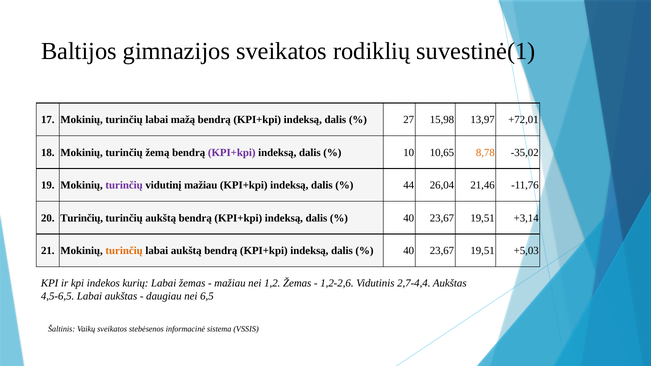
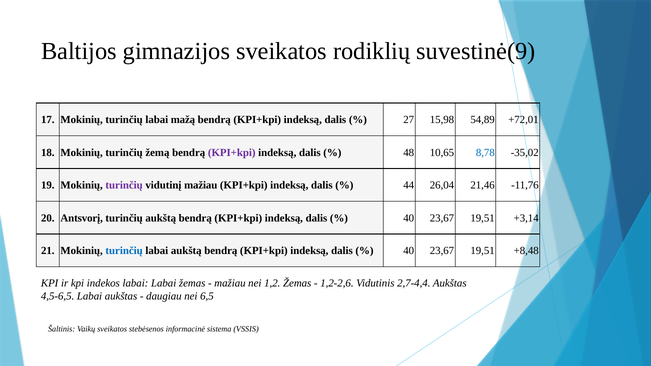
suvestinė(1: suvestinė(1 -> suvestinė(9 (476, 51)
13,97: 13,97 -> 54,89 (483, 120)
10: 10 -> 48 (409, 153)
8,78 colour: orange -> blue (485, 153)
20 Turinčių: Turinčių -> Antsvorį (82, 218)
turinčių colour: orange -> blue (124, 251)
+5,03: +5,03 -> +8,48 (526, 251)
indekos kurių: kurių -> labai (135, 283)
